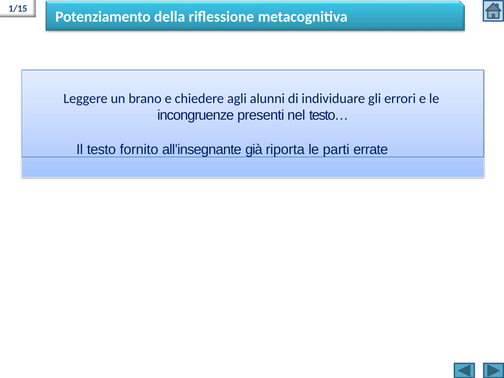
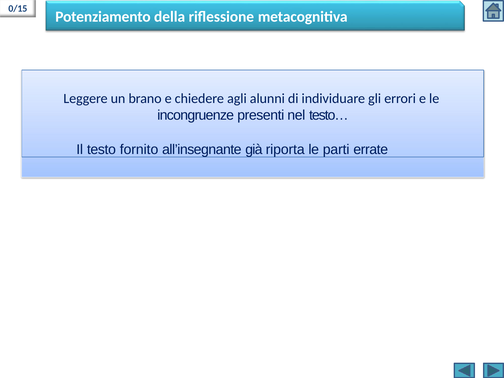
1/15: 1/15 -> 0/15 (18, 9)
